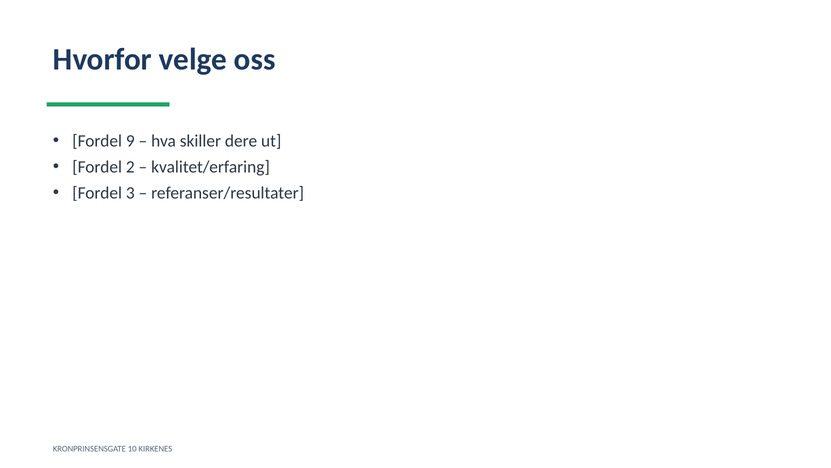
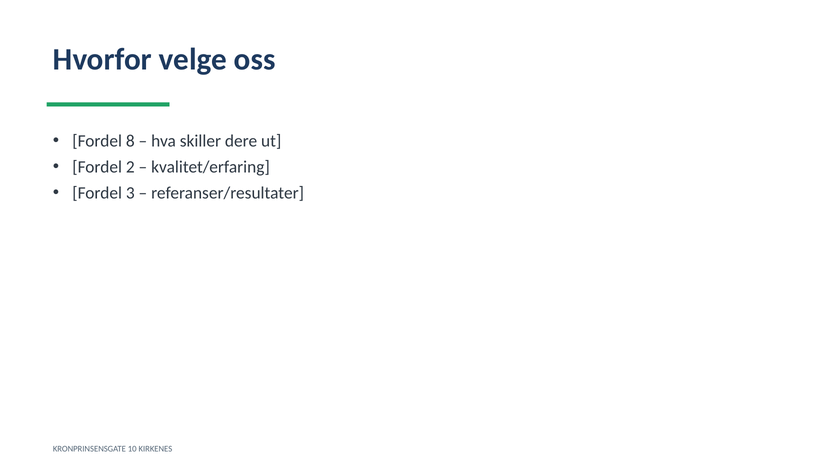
9: 9 -> 8 (130, 141)
